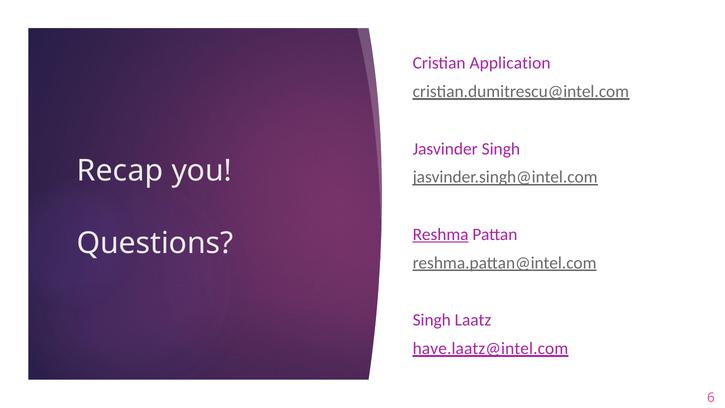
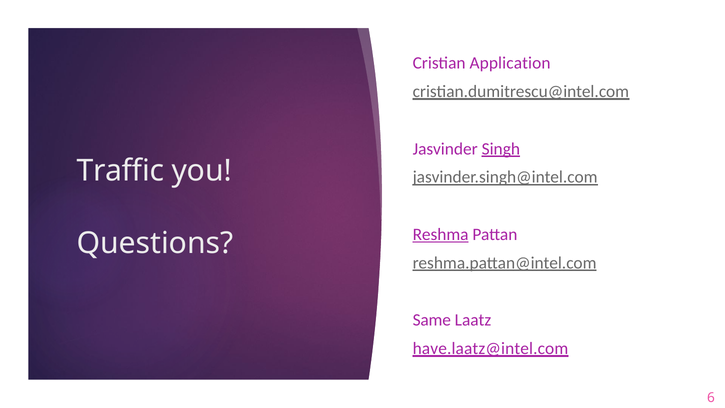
Singh underline: none -> present (501, 149)
Recap: Recap -> Traffic (120, 171)
Singh: Singh -> Same (432, 320)
